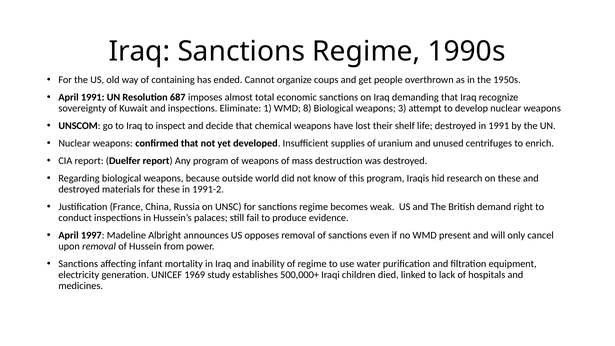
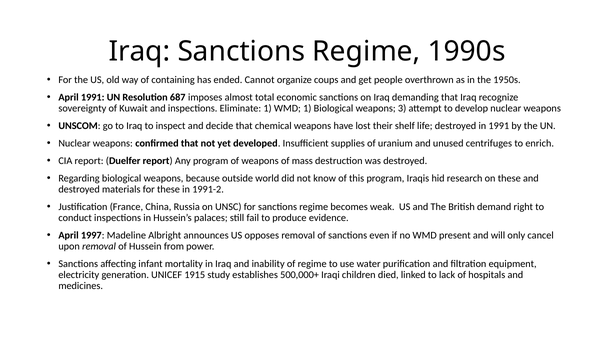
WMD 8: 8 -> 1 (307, 108)
1969: 1969 -> 1915 (195, 275)
